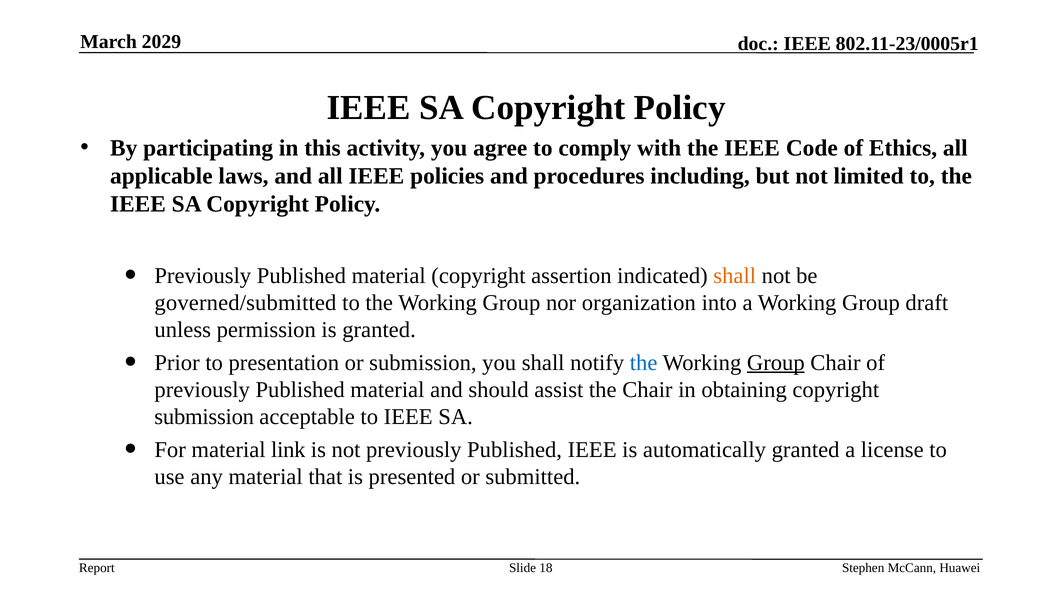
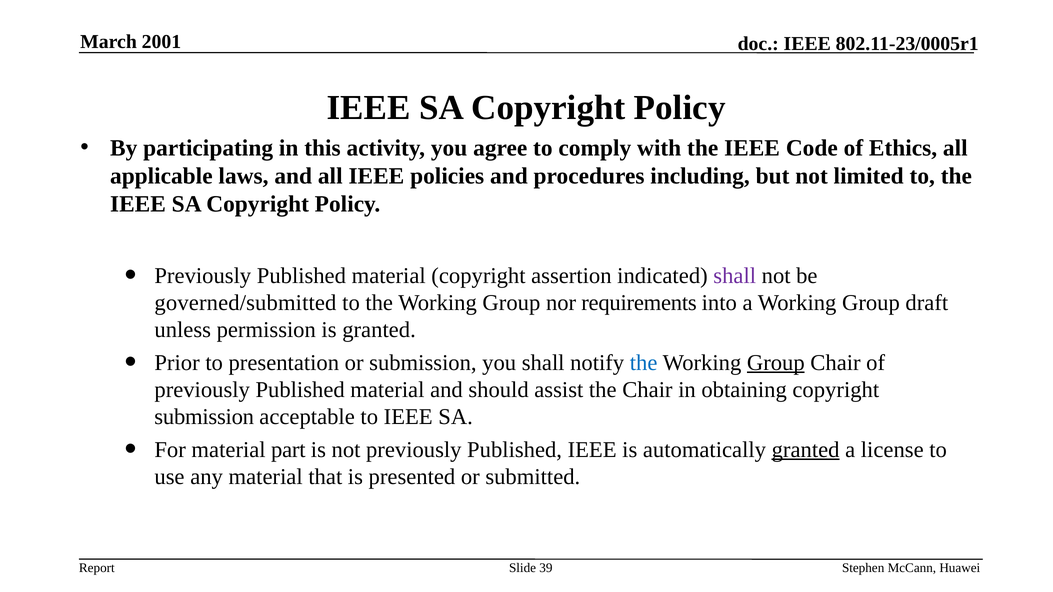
2029: 2029 -> 2001 (161, 42)
shall colour: orange -> purple (735, 276)
organization: organization -> requirements (639, 303)
link: link -> part (288, 450)
granted underline: none -> present (806, 450)
18: 18 -> 39 (546, 568)
